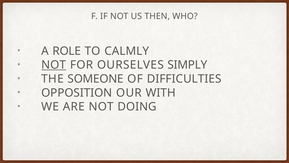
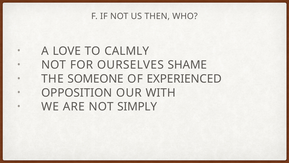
ROLE: ROLE -> LOVE (67, 51)
NOT underline: present -> none (54, 65)
SIMPLY: SIMPLY -> SHAME (187, 65)
DIFFICULTIES: DIFFICULTIES -> EXPERIENCED (184, 79)
DOING: DOING -> SIMPLY (137, 106)
